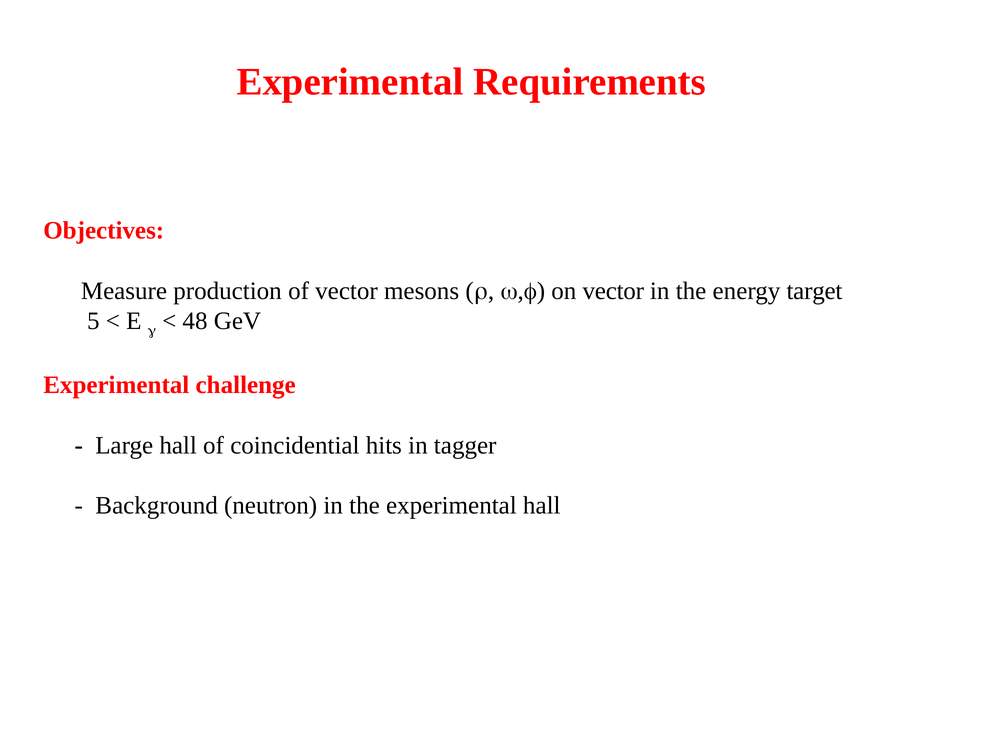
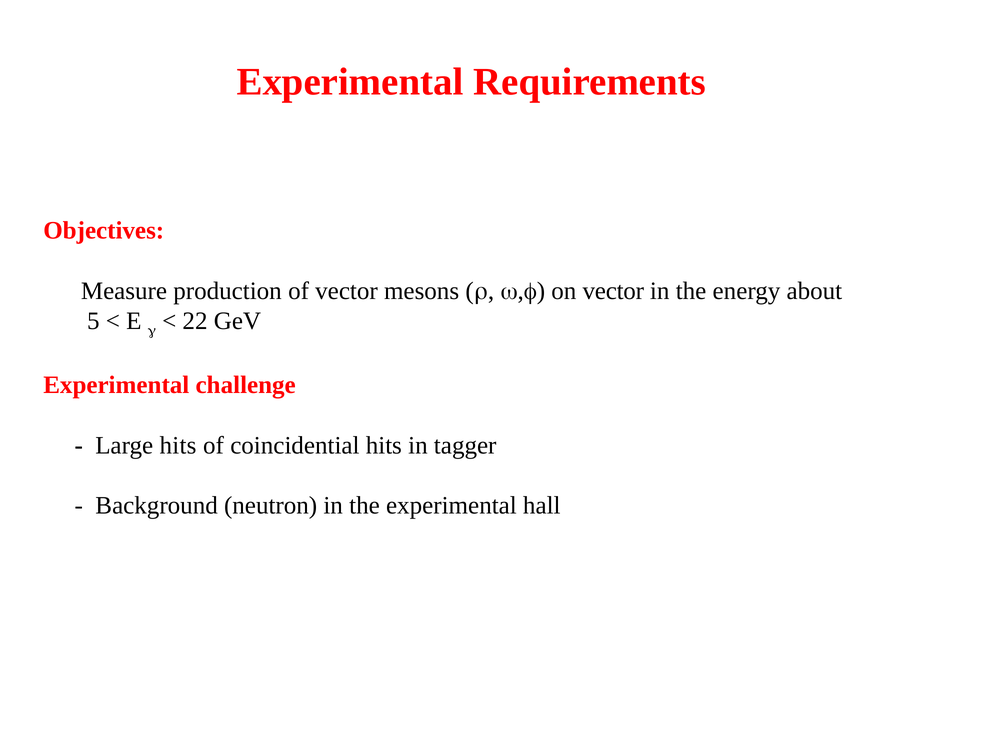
target: target -> about (814, 291)
48: 48 -> 22 (195, 321)
Large hall: hall -> hits (178, 445)
